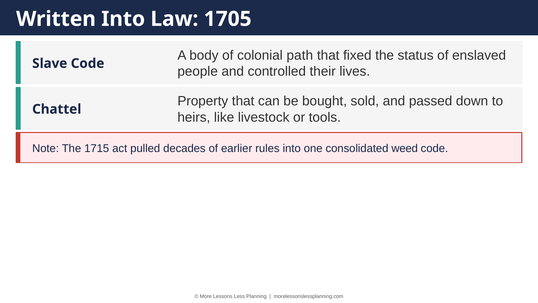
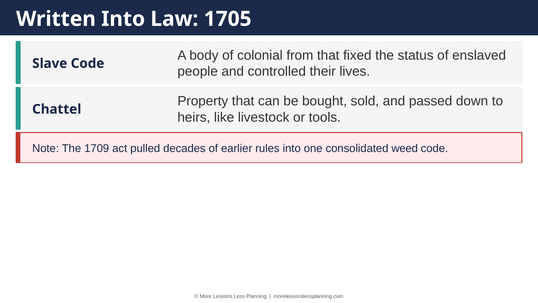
path: path -> from (300, 55)
1715: 1715 -> 1709 (97, 148)
